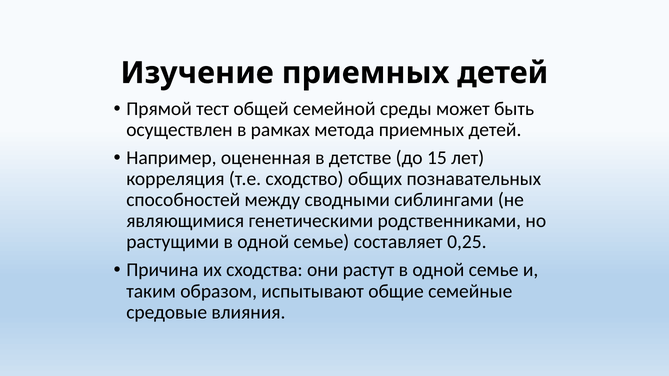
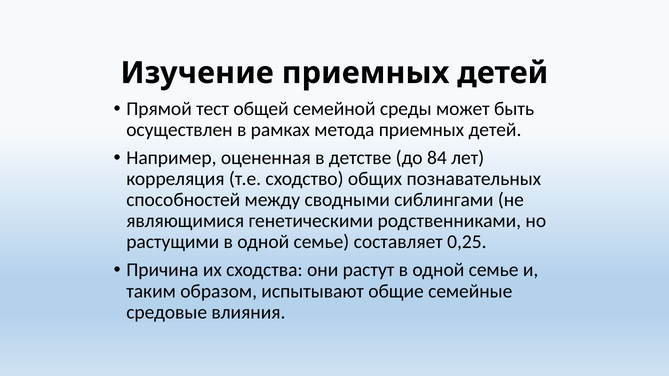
15: 15 -> 84 (437, 158)
